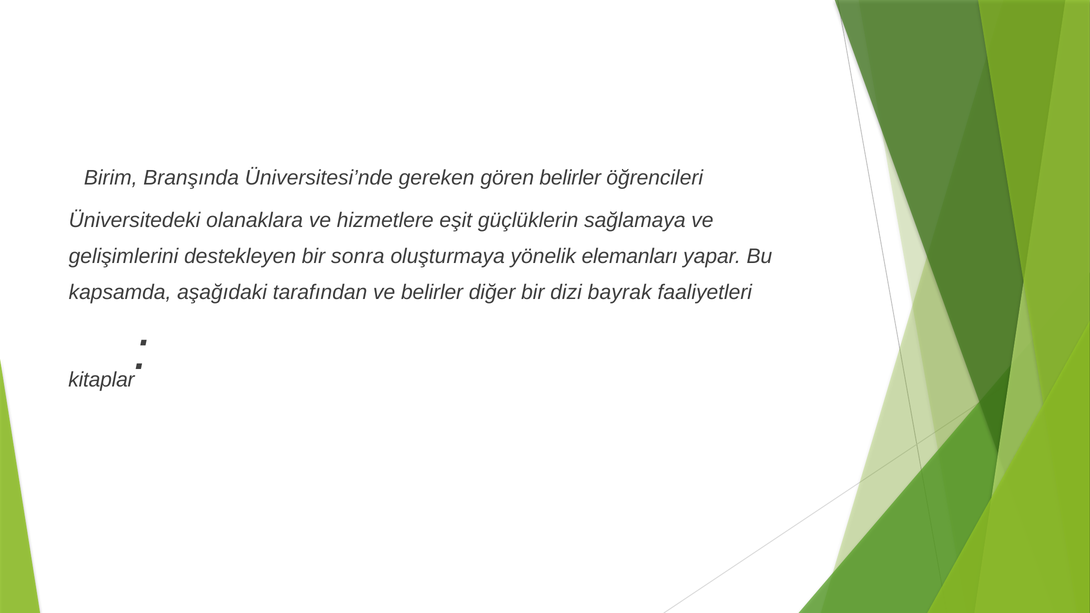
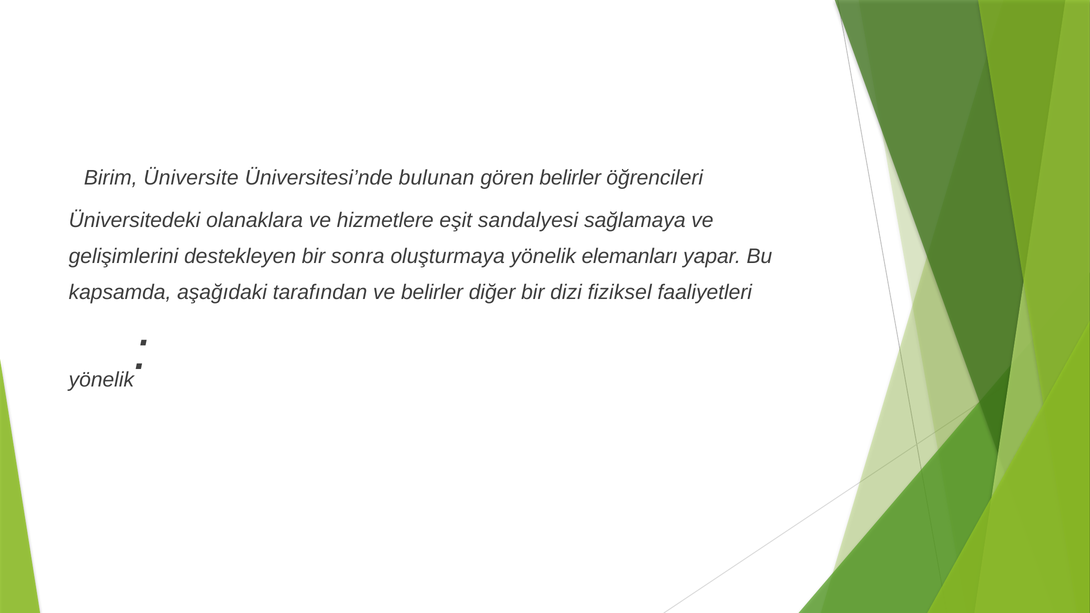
Branşında: Branşında -> Üniversite (191, 178)
gereken: gereken -> bulunan (437, 178)
güçlüklerin: güçlüklerin -> sandalyesi (528, 220)
bayrak: bayrak -> fiziksel (620, 292)
kitaplar: kitaplar -> yönelik (101, 380)
